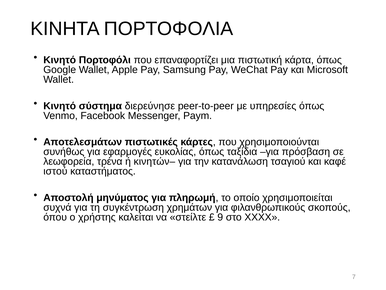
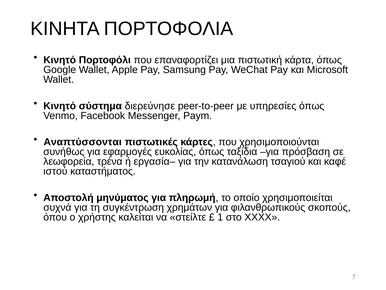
Αποτελεσμάτων: Αποτελεσμάτων -> Αναπτύσσονται (83, 142)
κινητών–: κινητών– -> εργασία– (154, 161)
9: 9 -> 1 (220, 217)
